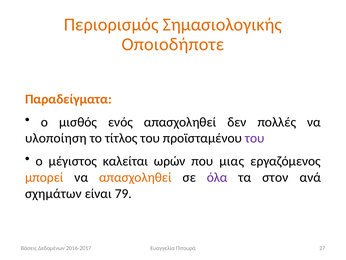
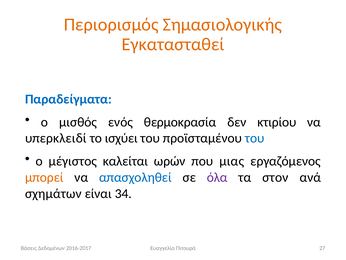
Οποιοδήποτε: Οποιοδήποτε -> Εγκατασταθεί (173, 44)
Παραδείγματα colour: orange -> blue (68, 99)
ενός απασχοληθεί: απασχοληθεί -> θερμοκρασία (180, 122)
πολλές: πολλές -> κτιρίου (277, 122)
υλοποίηση: υλοποίηση -> υπερκλειδί (56, 138)
τίτλος: τίτλος -> ισχύει (121, 138)
του colour: purple -> blue (255, 138)
απασχοληθεί colour: orange -> blue (135, 177)
79: 79 -> 34 (123, 193)
